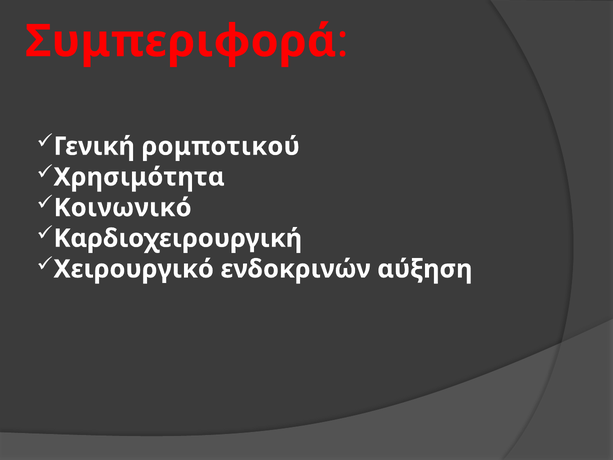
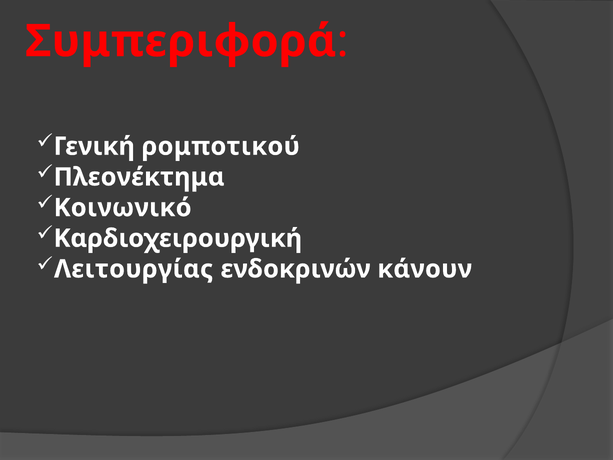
Χρησιμότητα: Χρησιμότητα -> Πλεονέκτημα (139, 177)
Χειρουργικό: Χειρουργικό -> Λειτουργίας (134, 269)
αύξηση: αύξηση -> κάνουν (425, 269)
